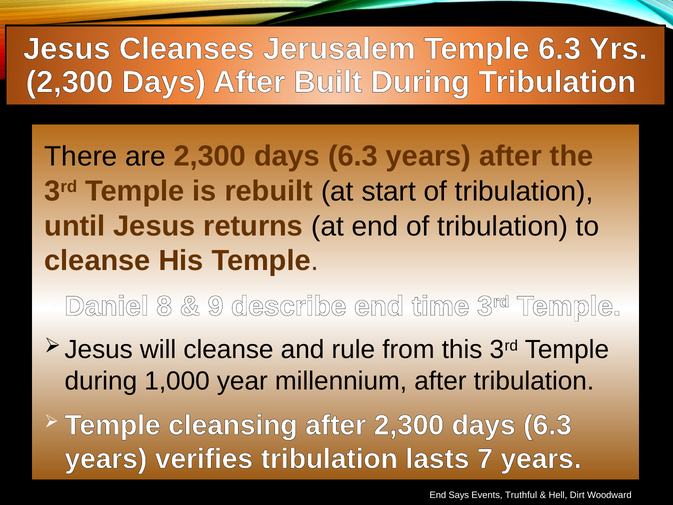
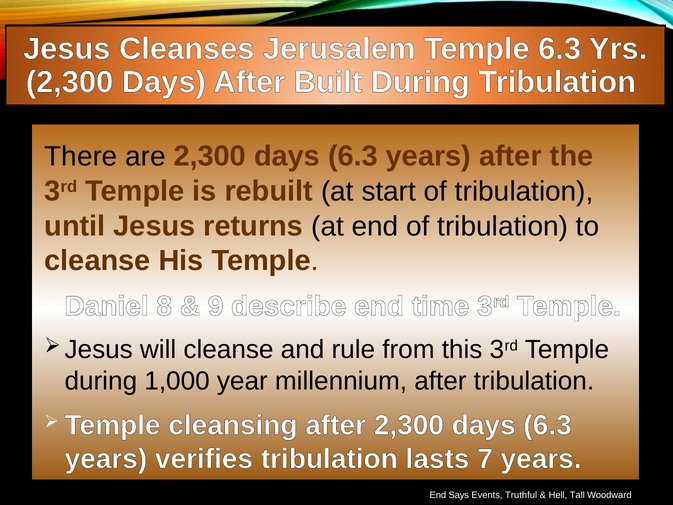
Dirt: Dirt -> Tall (577, 495)
Hell Will: Will -> Life (586, 500)
